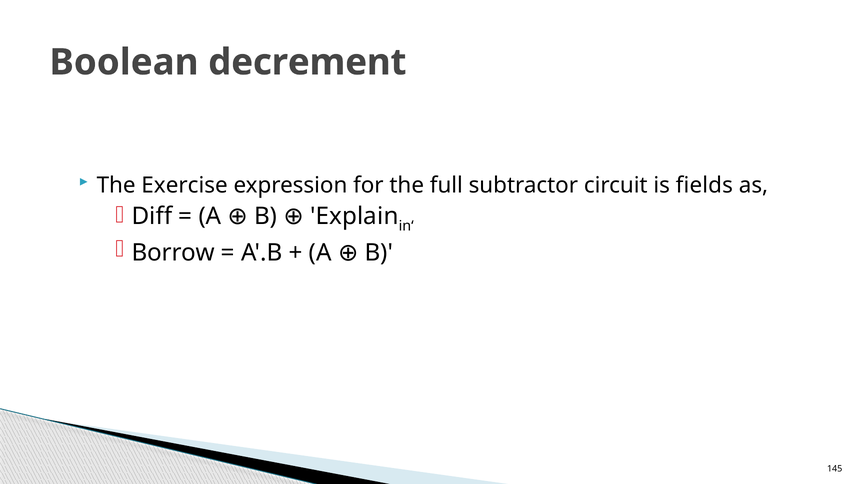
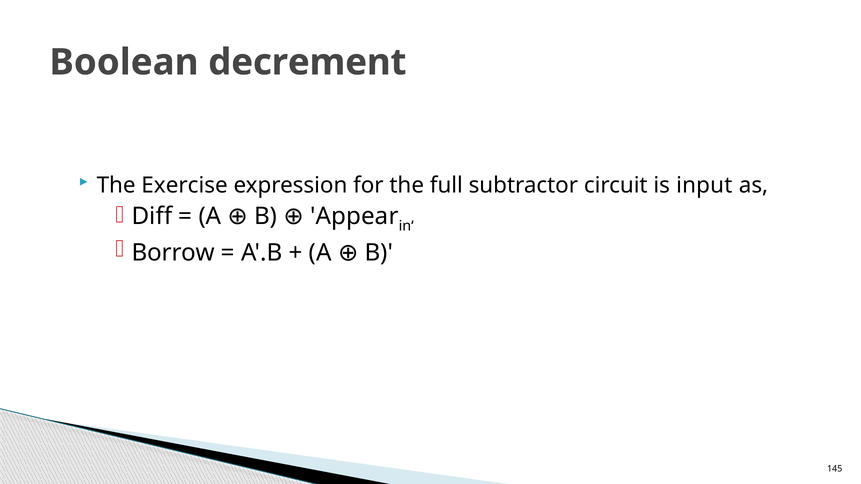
fields: fields -> input (704, 185)
Explain: Explain -> Appear (354, 217)
